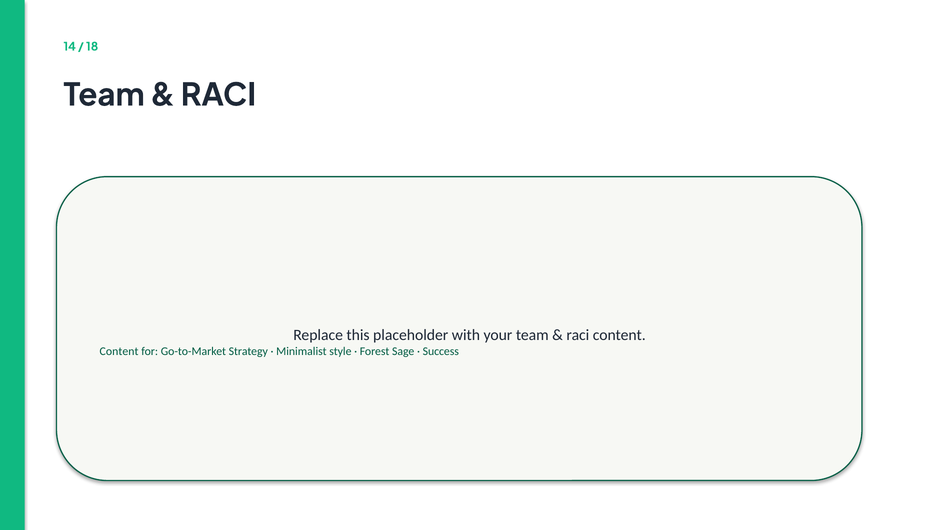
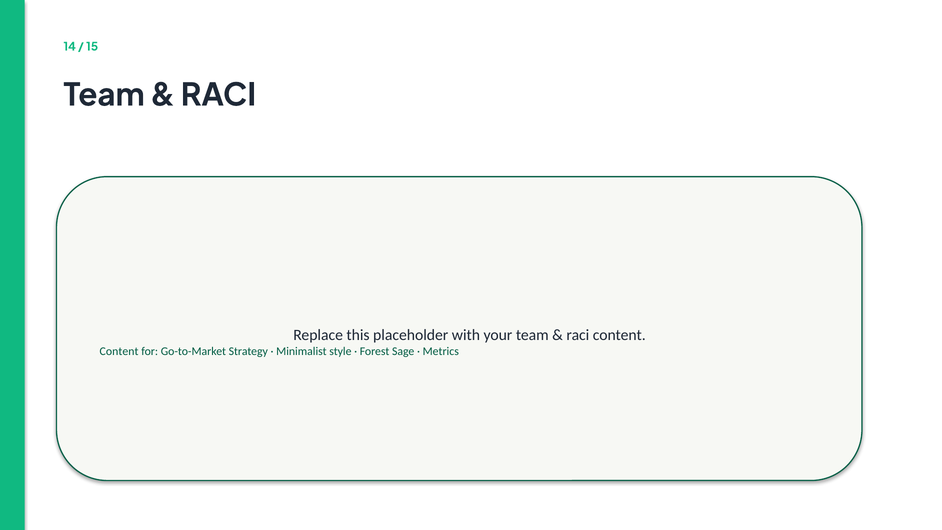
18: 18 -> 15 (92, 47)
Success: Success -> Metrics (441, 351)
